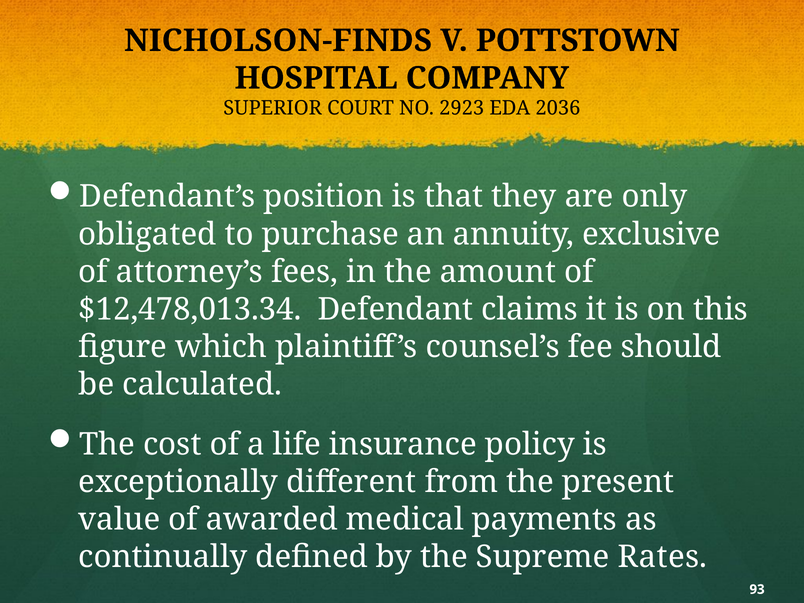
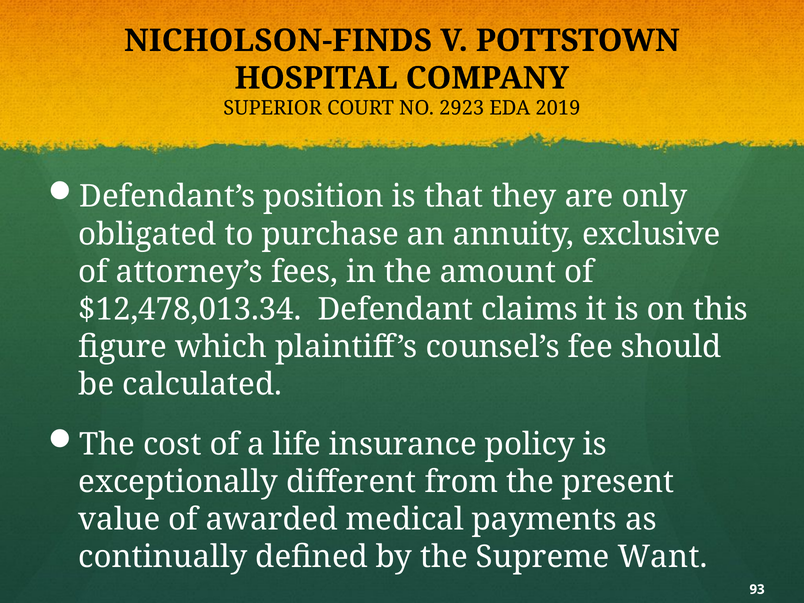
2036: 2036 -> 2019 (558, 108)
Rates: Rates -> Want (663, 557)
